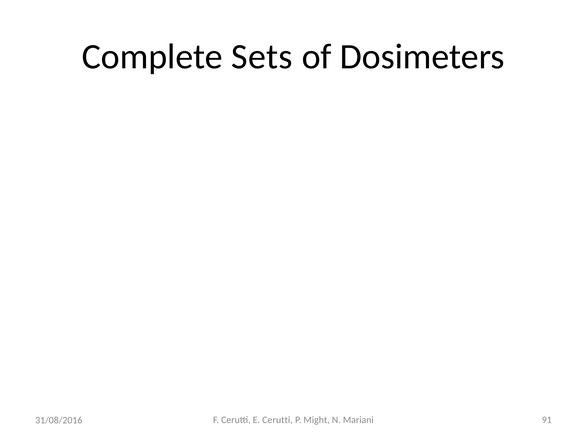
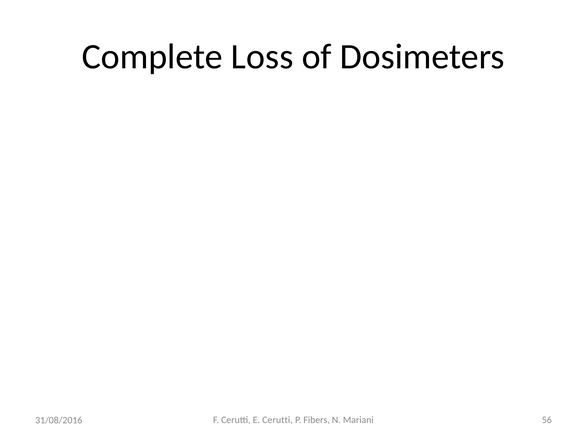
Sets: Sets -> Loss (262, 57)
Might: Might -> Fibers (317, 420)
91: 91 -> 56 (547, 420)
